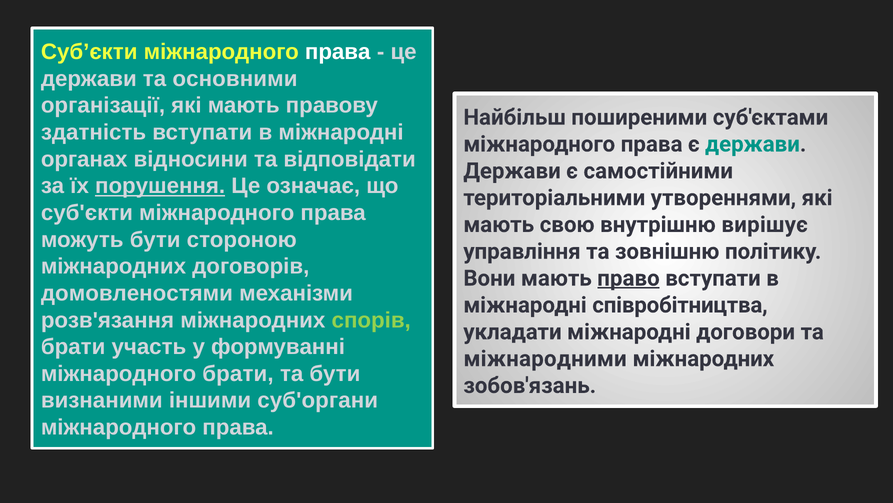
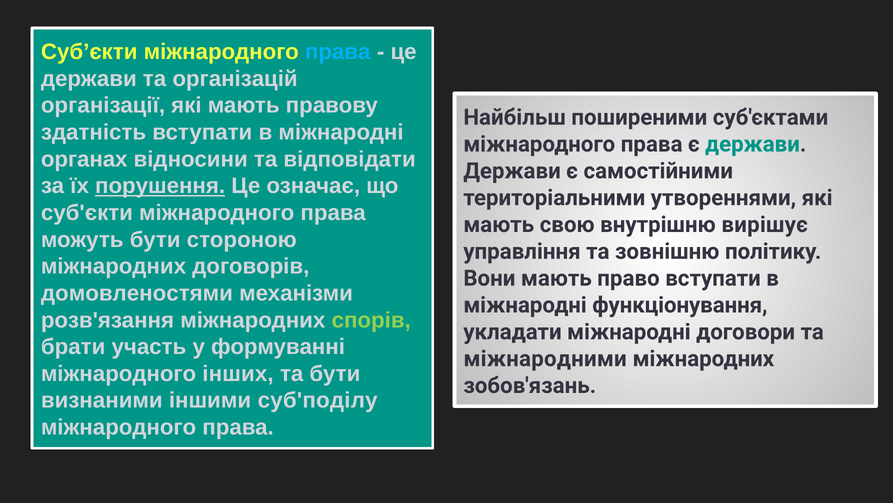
права colour: white -> light blue (338, 52)
основними: основними -> організацій (235, 79)
право underline: present -> none (628, 278)
співробітництва: співробітництва -> функціонування (680, 305)
міжнародного брати: брати -> інших (238, 373)
суб'органи: суб'органи -> суб'поділу (318, 400)
